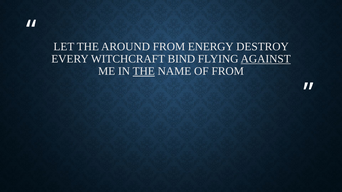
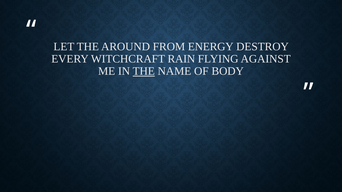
BIND: BIND -> RAIN (181, 59)
AGAINST underline: present -> none (266, 59)
OF FROM: FROM -> BODY (228, 71)
